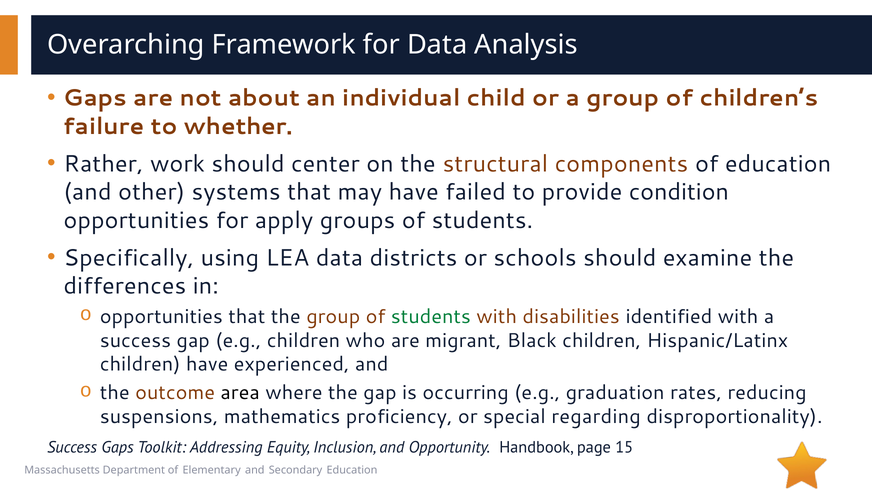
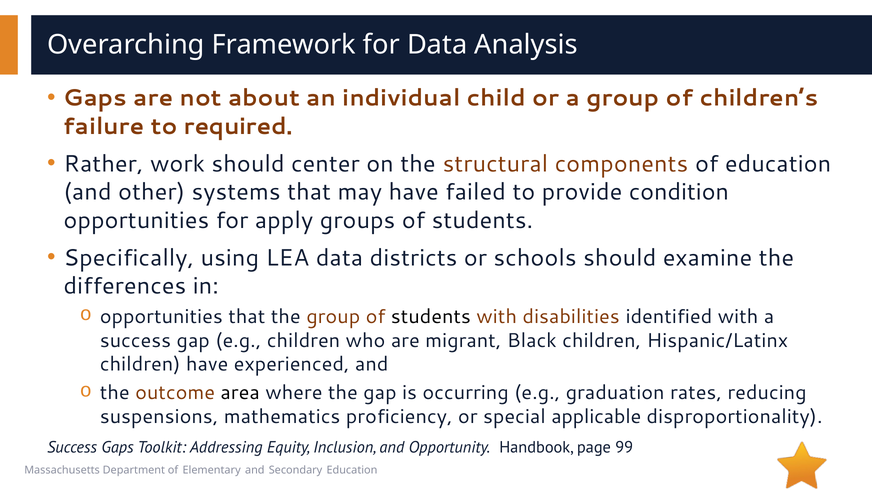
whether: whether -> required (238, 127)
students colour: green -> black (431, 317)
regarding: regarding -> applicable (596, 417)
15: 15 -> 99 (624, 448)
